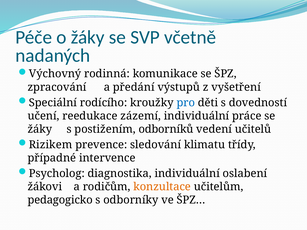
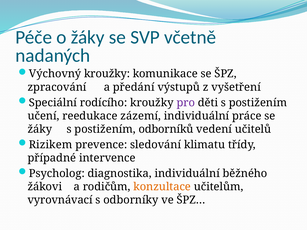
Výchovný rodinná: rodinná -> kroužky (107, 74)
pro colour: blue -> purple (186, 103)
děti s dovedností: dovedností -> postižením (258, 103)
oslabení: oslabení -> běžného (245, 174)
pedagogicko: pedagogicko -> vyrovnávací (60, 200)
